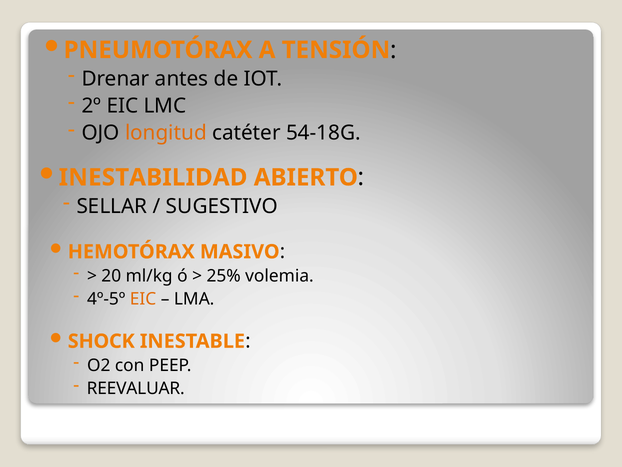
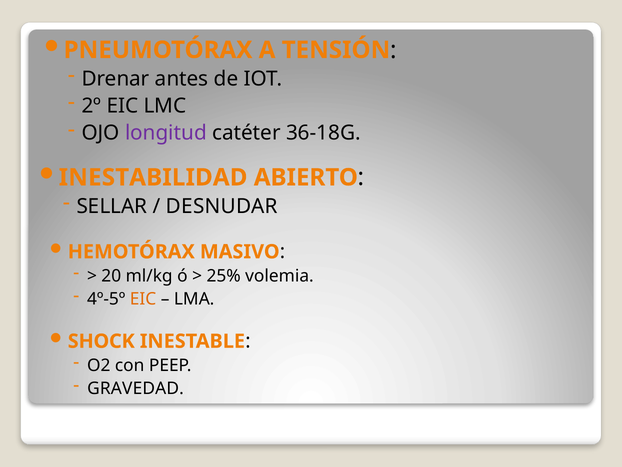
longitud colour: orange -> purple (166, 133)
54-18G: 54-18G -> 36-18G (323, 133)
SUGESTIVO: SUGESTIVO -> DESNUDAR (222, 206)
REEVALUAR: REEVALUAR -> GRAVEDAD (136, 388)
